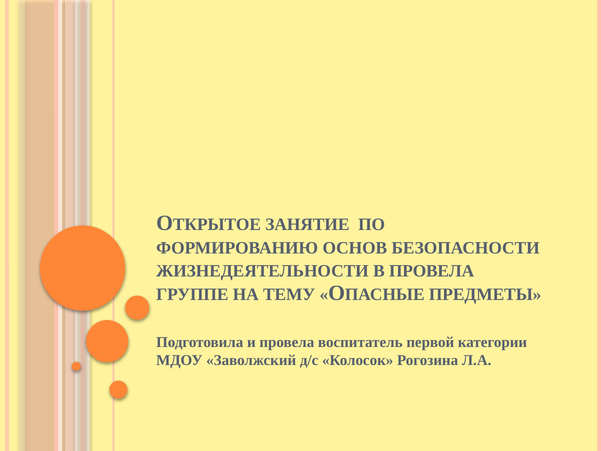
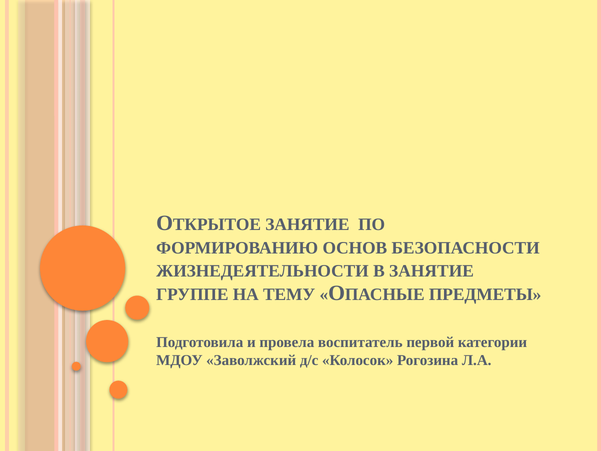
В ПРОВЕЛА: ПРОВЕЛА -> ЗАНЯТИЕ (431, 271)
